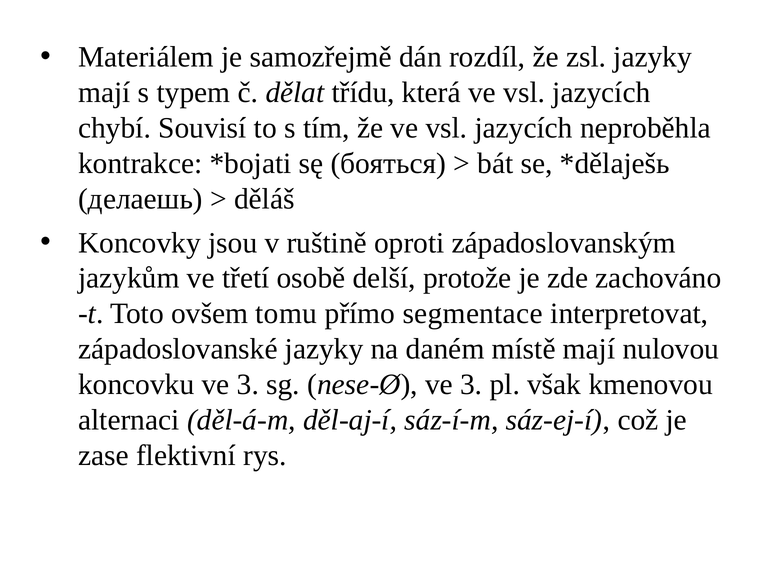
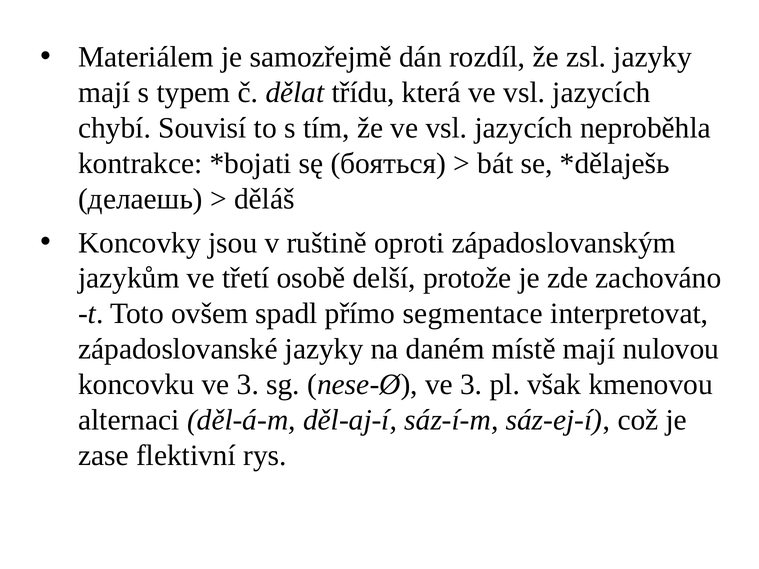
tomu: tomu -> spadl (286, 314)
